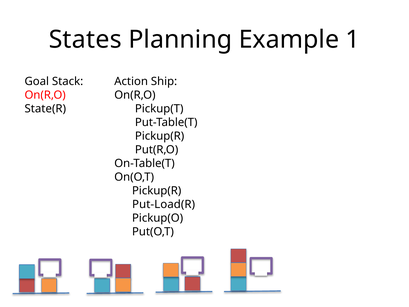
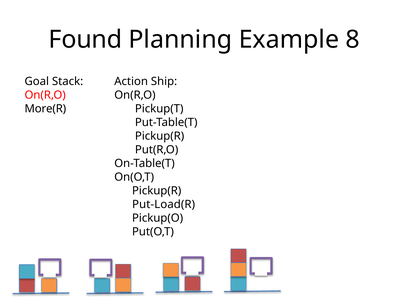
States: States -> Found (85, 40)
1: 1 -> 8 (353, 40)
State(R: State(R -> More(R (45, 109)
